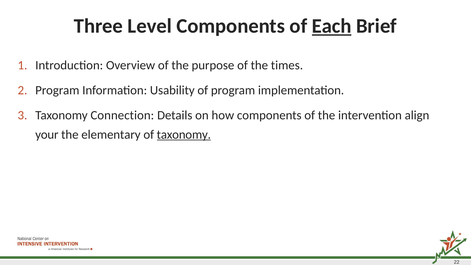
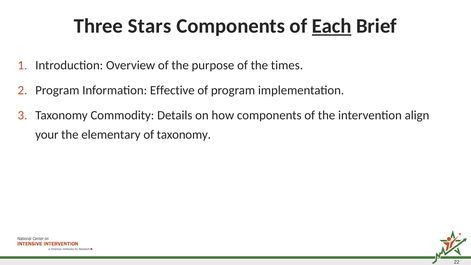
Level: Level -> Stars (150, 26)
Usability: Usability -> Effective (172, 90)
Connection: Connection -> Commodity (122, 115)
taxonomy underline: present -> none (184, 134)
